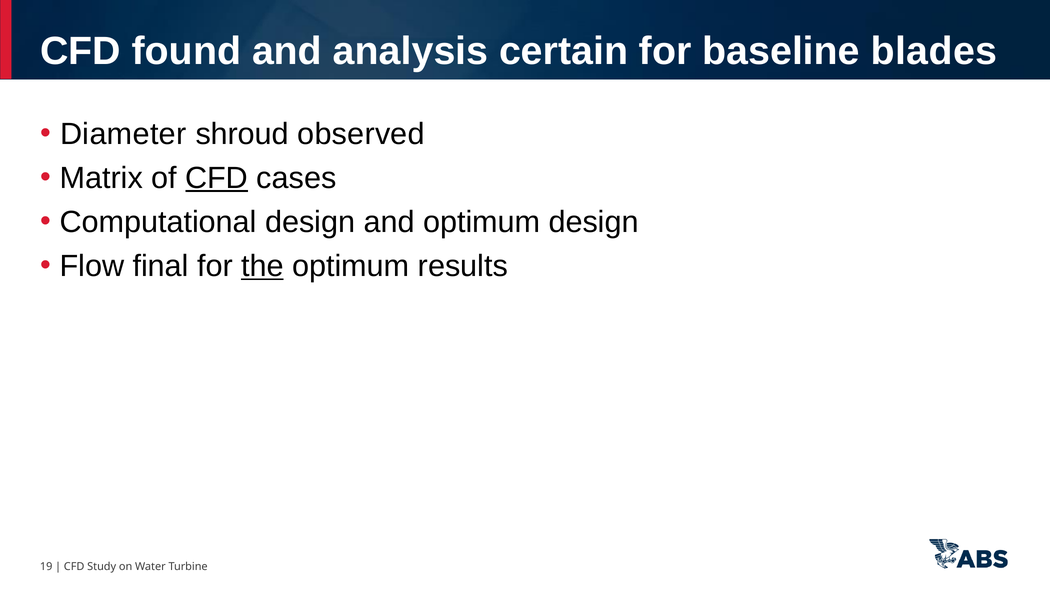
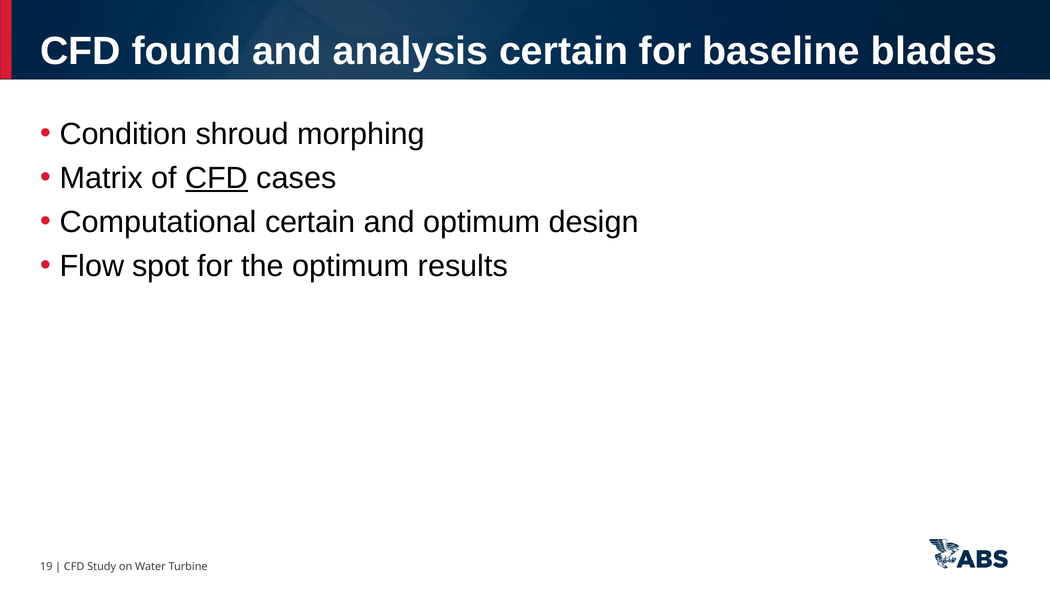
Diameter: Diameter -> Condition (124, 134)
observed: observed -> morphing (361, 134)
Computational design: design -> certain (310, 222)
final: final -> spot (161, 266)
the underline: present -> none (262, 266)
